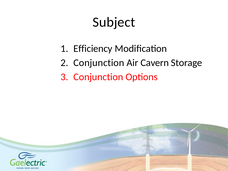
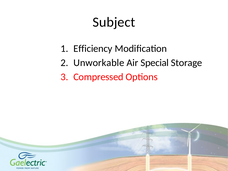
Conjunction: Conjunction -> Unworkable (99, 63)
Cavern: Cavern -> Special (155, 63)
Conjunction: Conjunction -> Compressed (98, 77)
